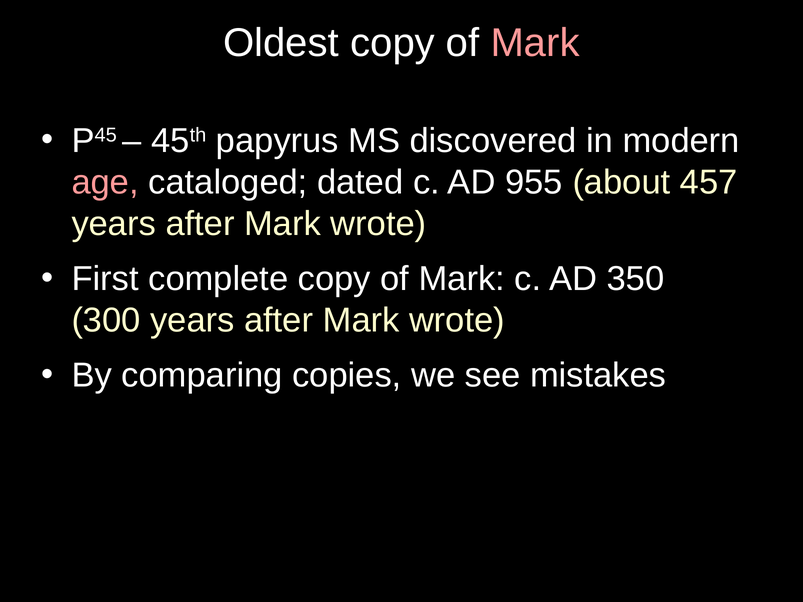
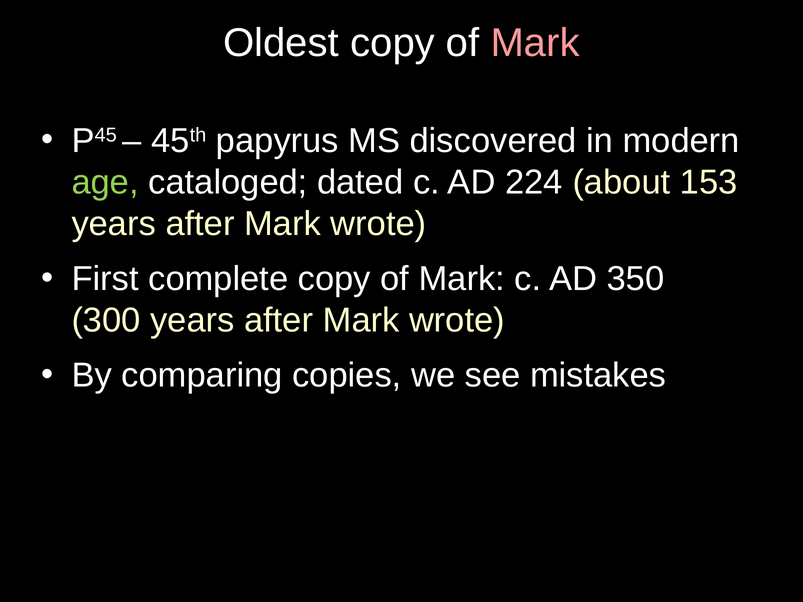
age colour: pink -> light green (105, 182)
955: 955 -> 224 (534, 182)
457: 457 -> 153 (709, 182)
